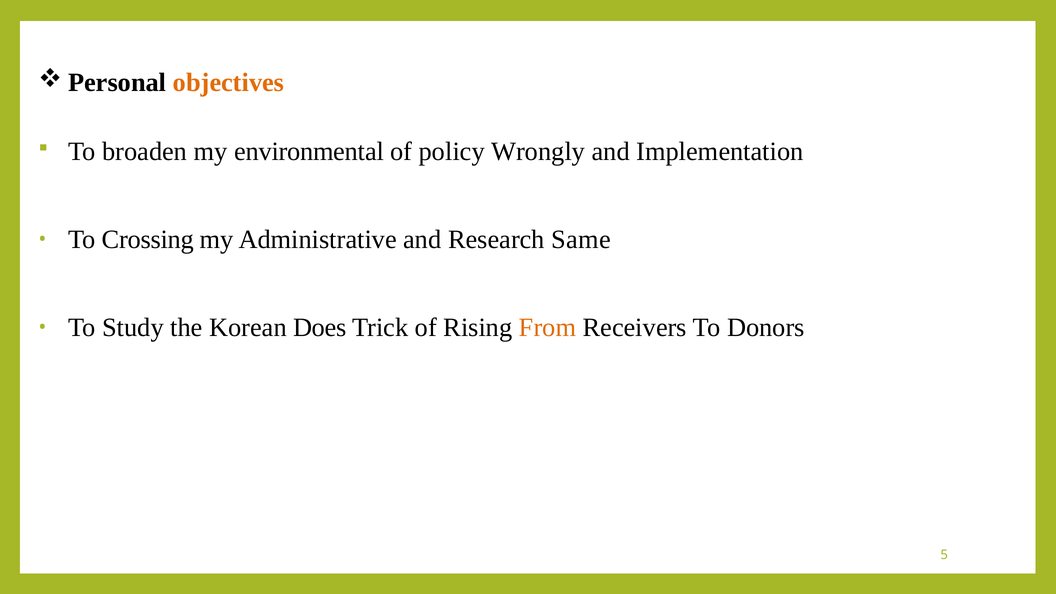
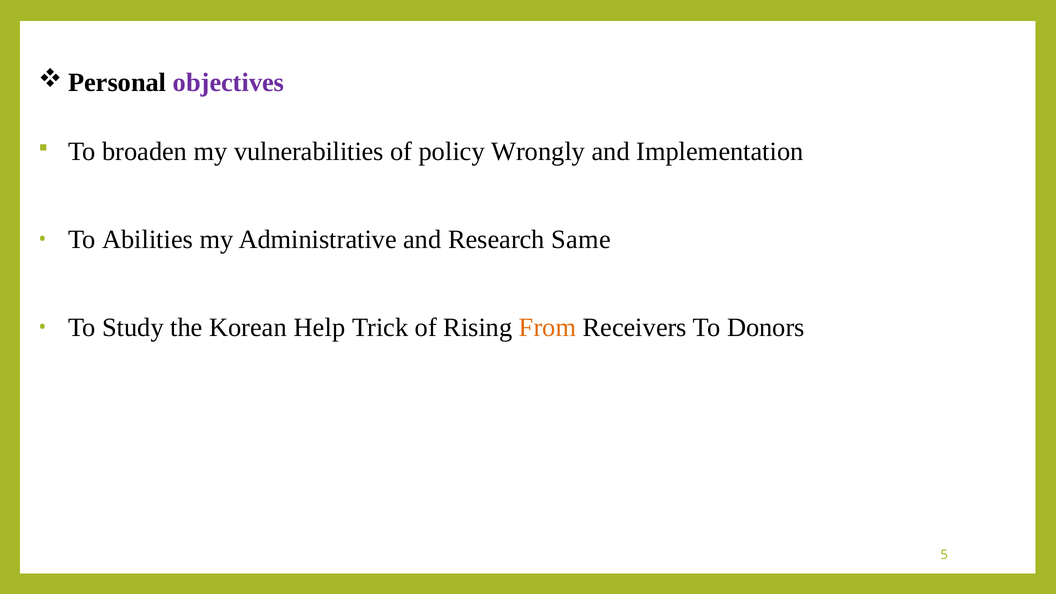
objectives colour: orange -> purple (229, 82)
environmental: environmental -> vulnerabilities (309, 152)
Crossing: Crossing -> Abilities (148, 240)
Does: Does -> Help (320, 327)
